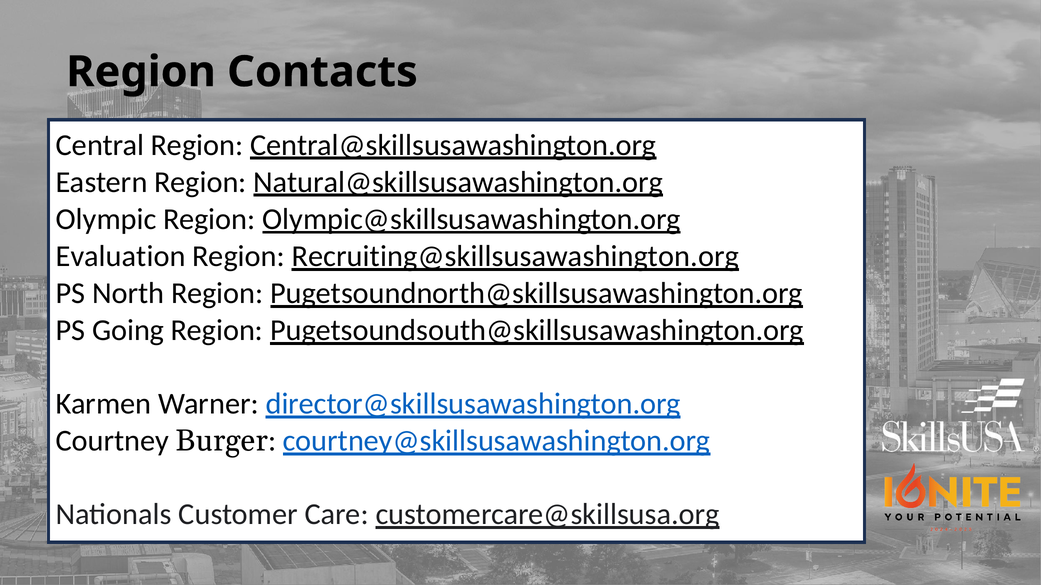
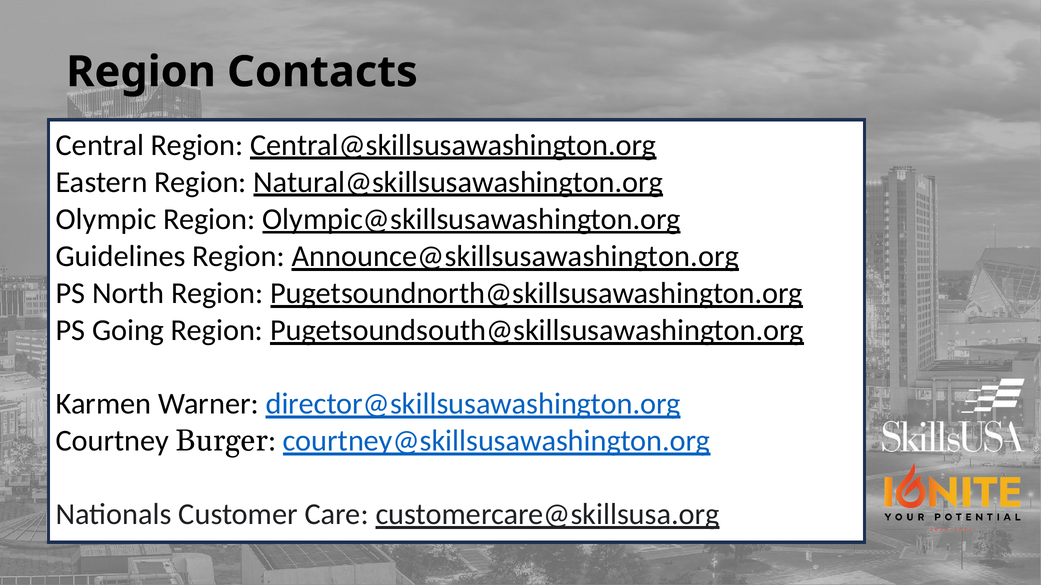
Evaluation: Evaluation -> Guidelines (121, 257)
Recruiting@skillsusawashington.org: Recruiting@skillsusawashington.org -> Announce@skillsusawashington.org (515, 257)
